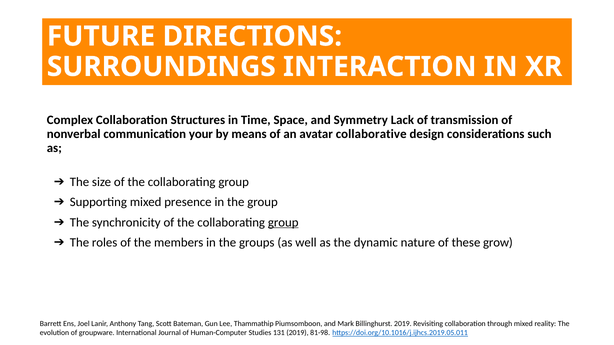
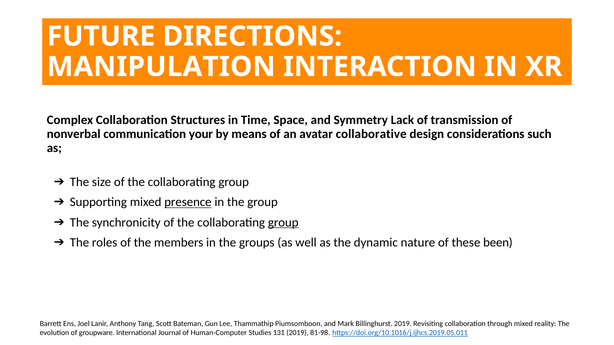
SURROUNDINGS: SURROUNDINGS -> MANIPULATION (161, 67)
presence underline: none -> present (188, 202)
grow: grow -> been (498, 243)
